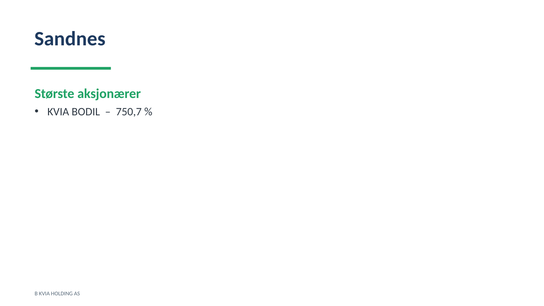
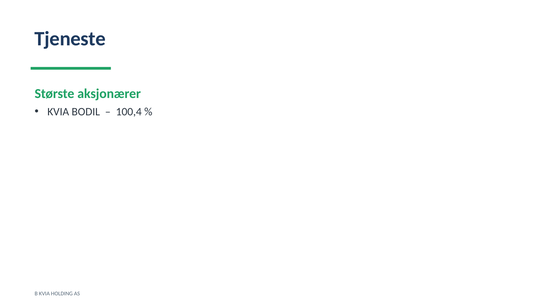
Sandnes: Sandnes -> Tjeneste (70, 39)
750,7: 750,7 -> 100,4 (129, 112)
